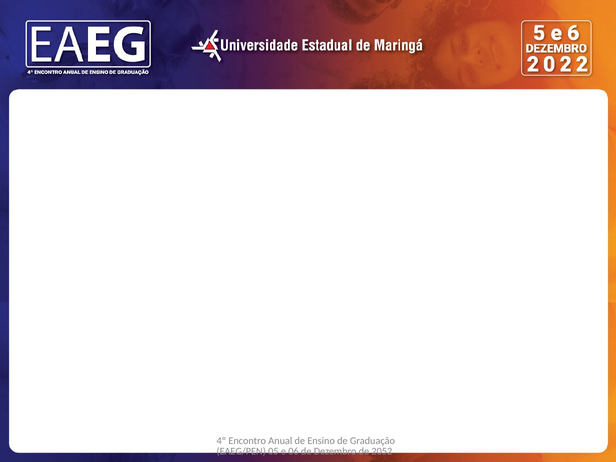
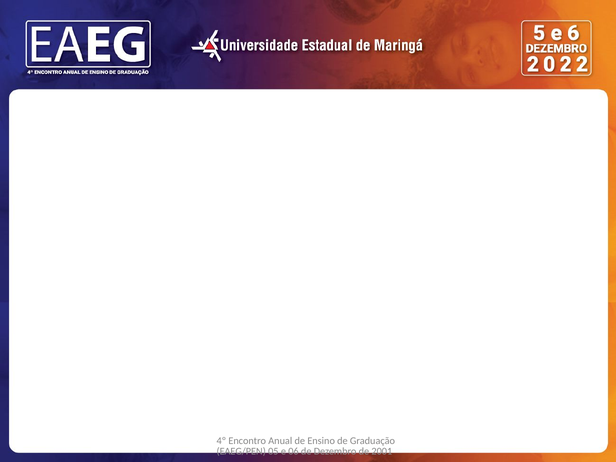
2052: 2052 -> 2001 (382, 451)
